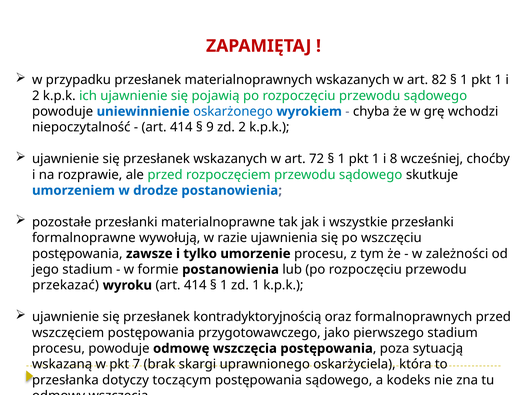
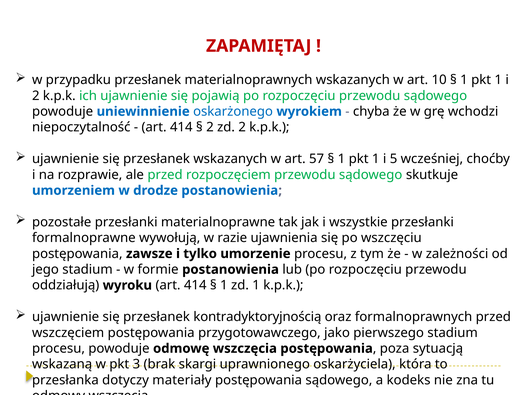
82: 82 -> 10 (439, 80)
9: 9 -> 2 (210, 127)
72: 72 -> 57 (317, 159)
8: 8 -> 5 (394, 159)
przekazać: przekazać -> oddziałują (66, 285)
7: 7 -> 3 (136, 365)
toczącym: toczącym -> materiały (182, 380)
